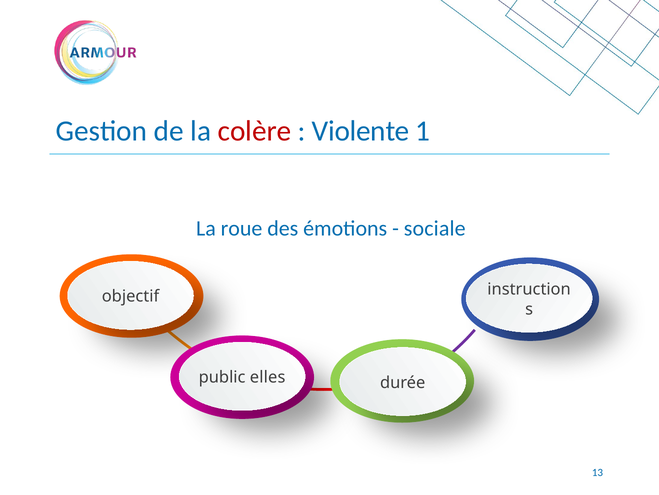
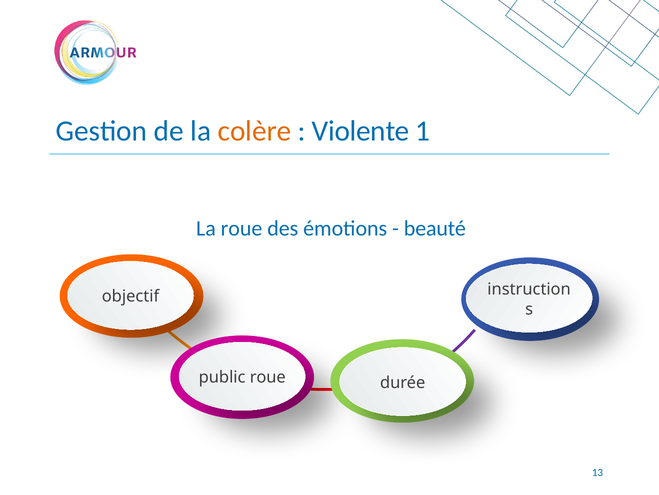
colère colour: red -> orange (254, 131)
sociale: sociale -> beauté (435, 228)
public elles: elles -> roue (268, 377)
